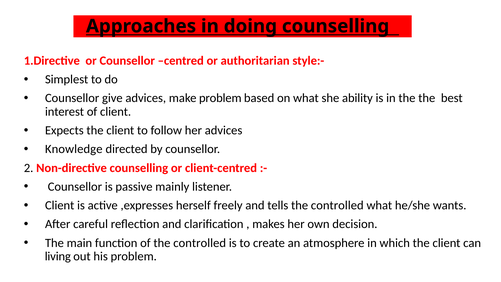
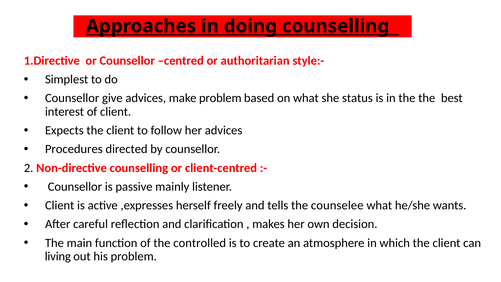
ability: ability -> status (357, 98)
Knowledge: Knowledge -> Procedures (74, 149)
tells the controlled: controlled -> counselee (337, 205)
